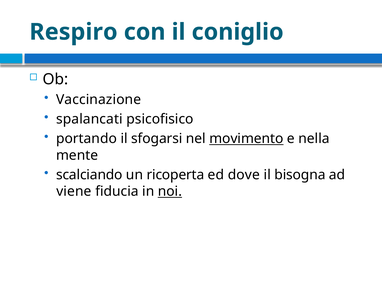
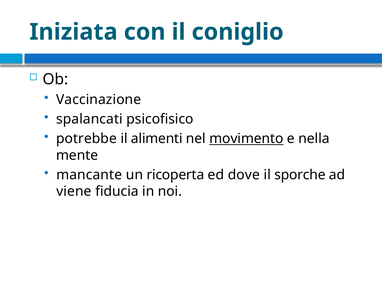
Respiro: Respiro -> Iniziata (73, 32)
portando: portando -> potrebbe (86, 138)
sfogarsi: sfogarsi -> alimenti (157, 138)
scalciando: scalciando -> mancante (89, 175)
bisogna: bisogna -> sporche (300, 175)
noi underline: present -> none (170, 191)
